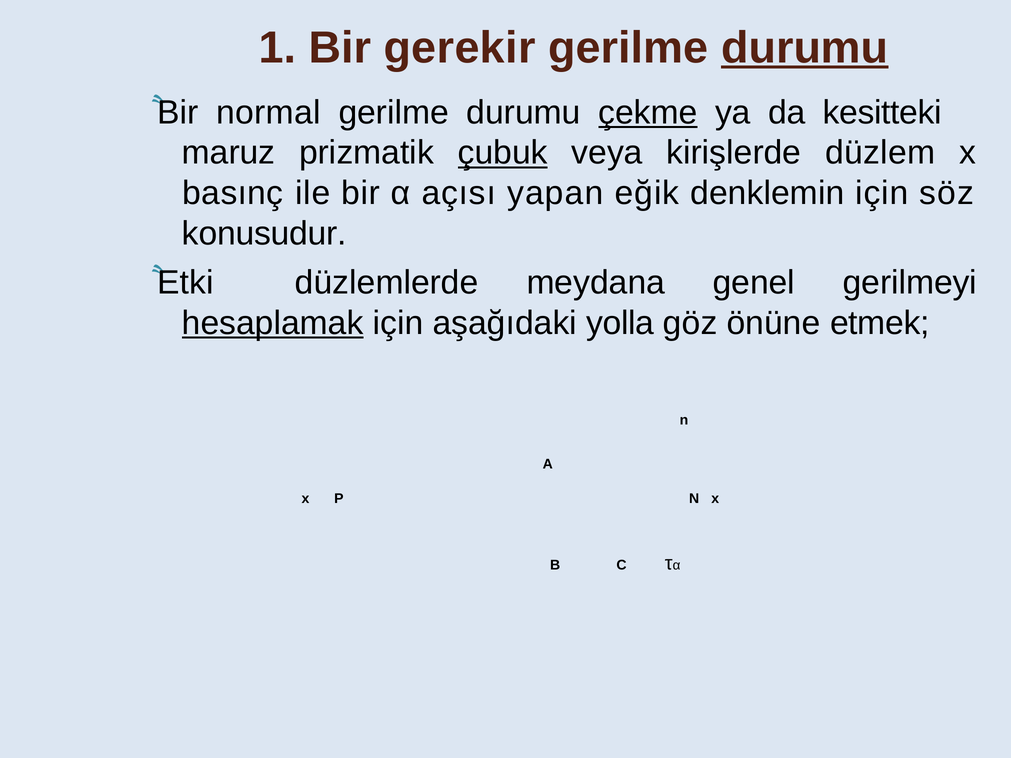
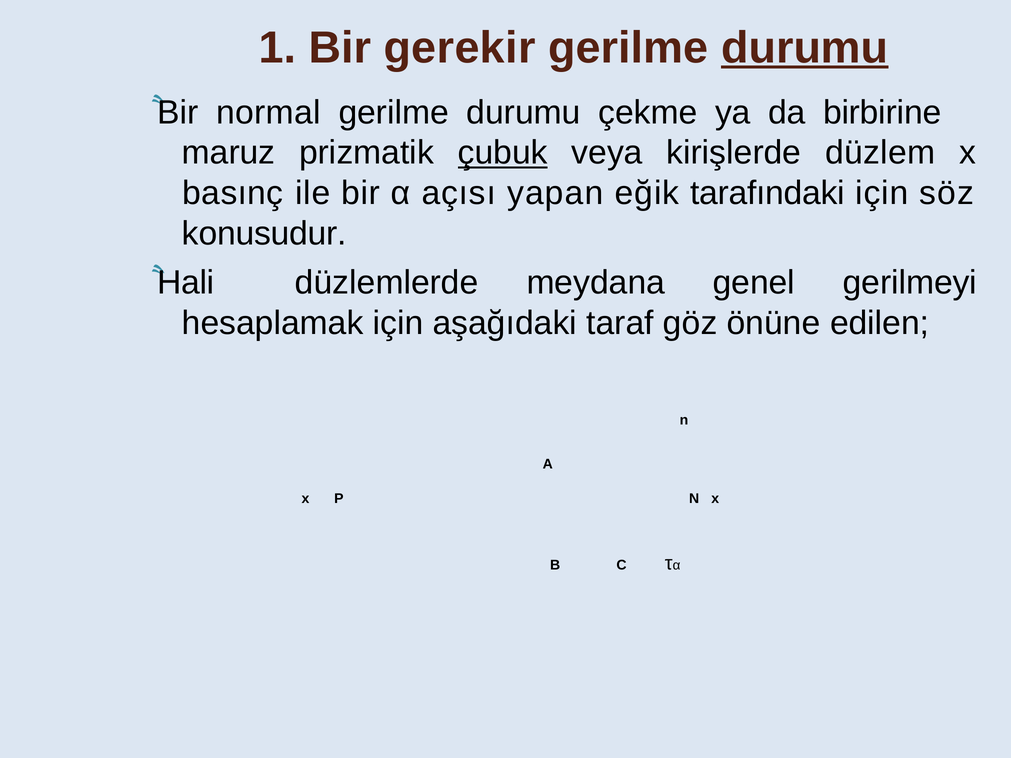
çekme underline: present -> none (648, 112)
kesitteki: kesitteki -> birbirine (882, 112)
denklemin: denklemin -> tarafındaki (768, 193)
Etki: Etki -> Hali (186, 283)
hesaplamak underline: present -> none (273, 323)
yolla: yolla -> taraf (620, 323)
etmek: etmek -> edilen (880, 323)
